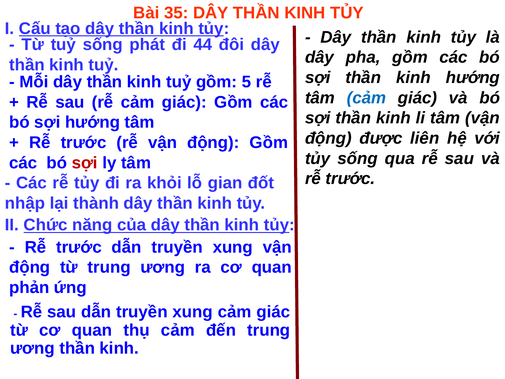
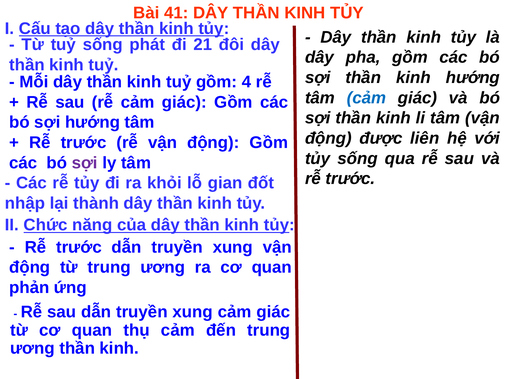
35: 35 -> 41 (176, 13)
44: 44 -> 21 (203, 45)
5: 5 -> 4 (246, 82)
sợi colour: red -> purple (85, 163)
